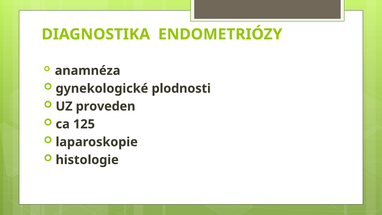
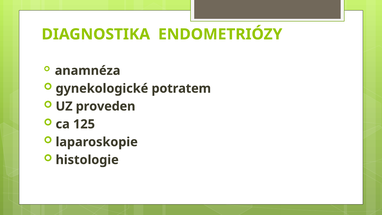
plodnosti: plodnosti -> potratem (181, 88)
